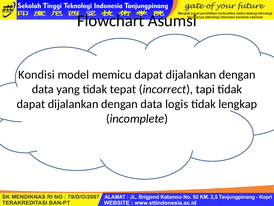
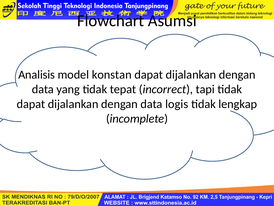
Kondisi: Kondisi -> Analisis (37, 75)
memicu: memicu -> konstan (112, 75)
